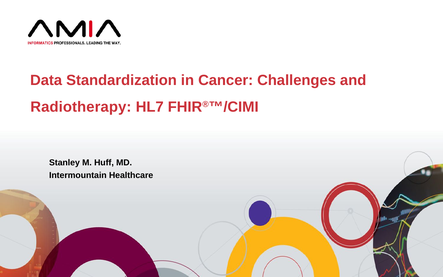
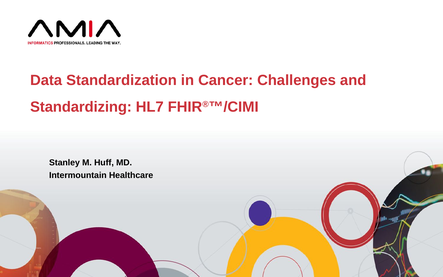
Radiotherapy: Radiotherapy -> Standardizing (81, 107)
